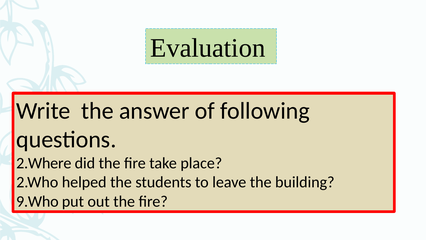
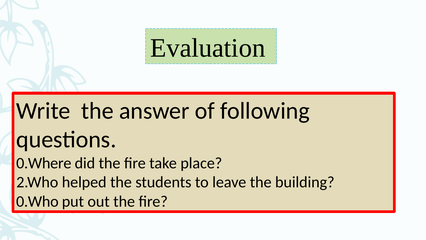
2.Where: 2.Where -> 0.Where (44, 163)
9.Who: 9.Who -> 0.Who (37, 201)
